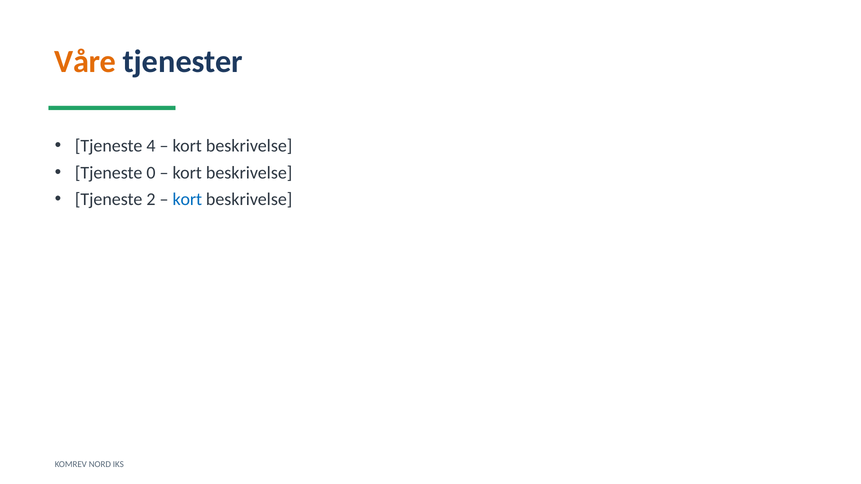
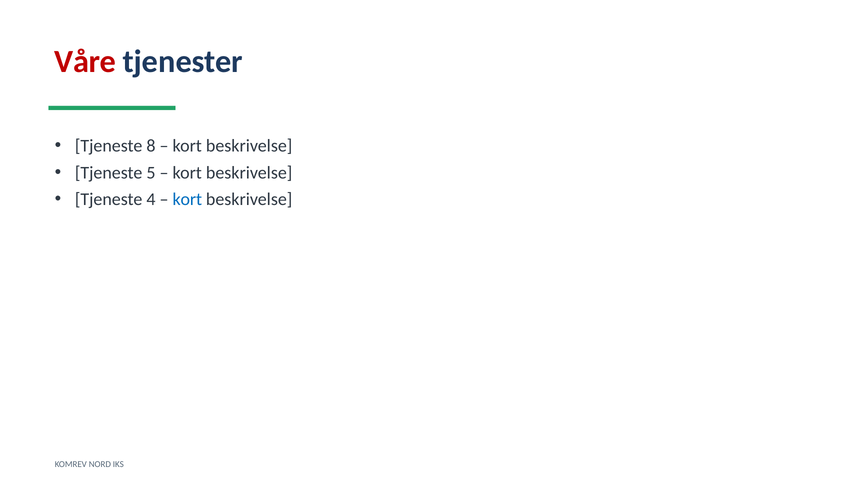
Våre colour: orange -> red (85, 61)
4: 4 -> 8 (151, 146)
0: 0 -> 5 (151, 173)
2: 2 -> 4 (151, 200)
